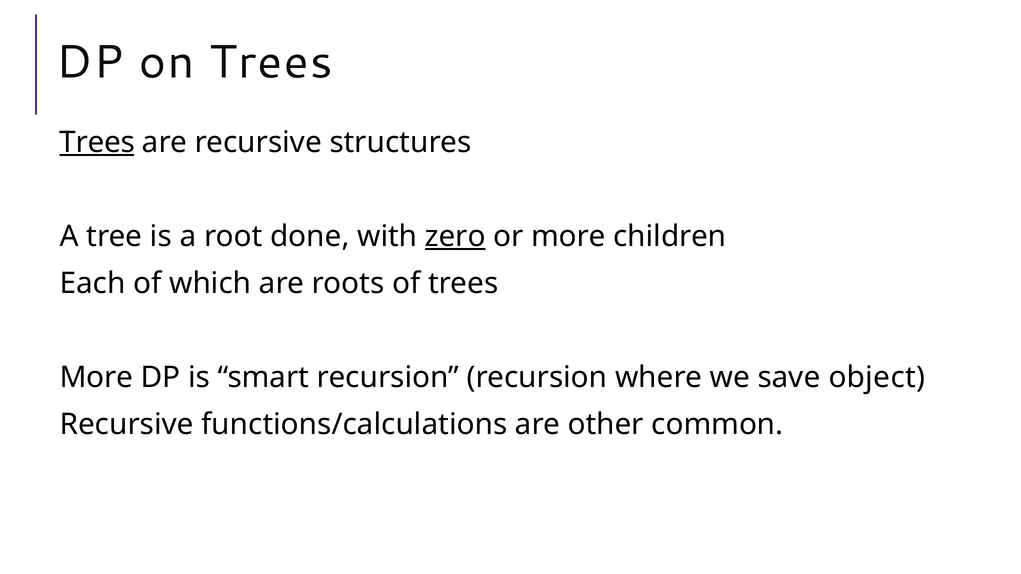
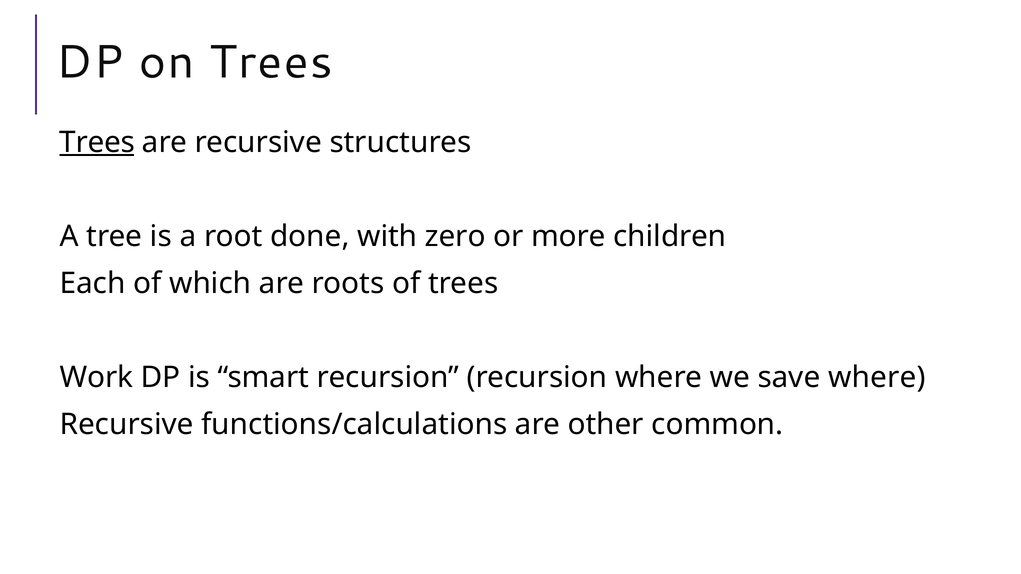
zero underline: present -> none (455, 236)
More: More -> Work (96, 378)
save object: object -> where (877, 378)
